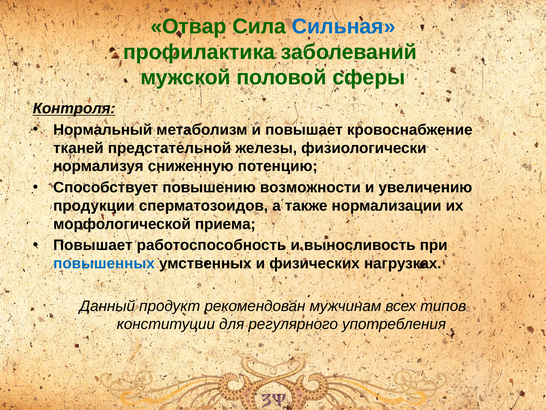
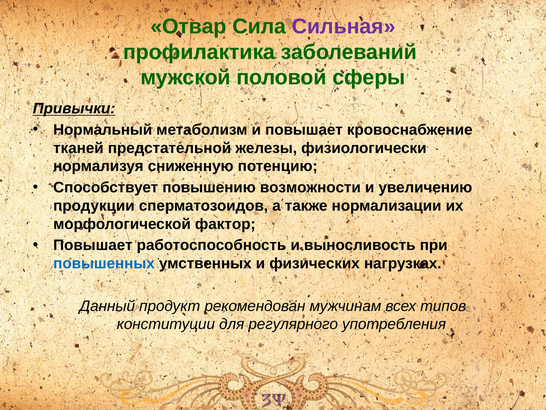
Сильная colour: blue -> purple (344, 27)
Контроля: Контроля -> Привычки (74, 108)
приема: приема -> фактор (225, 224)
